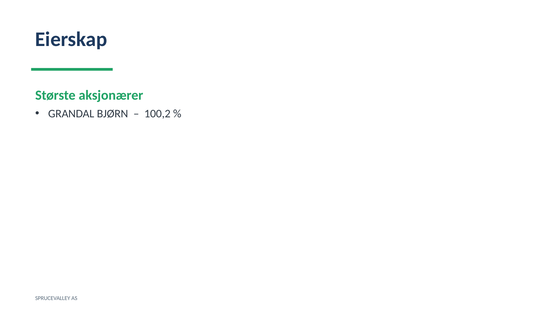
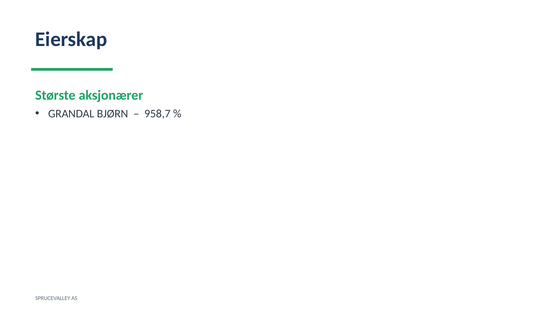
100,2: 100,2 -> 958,7 (157, 114)
